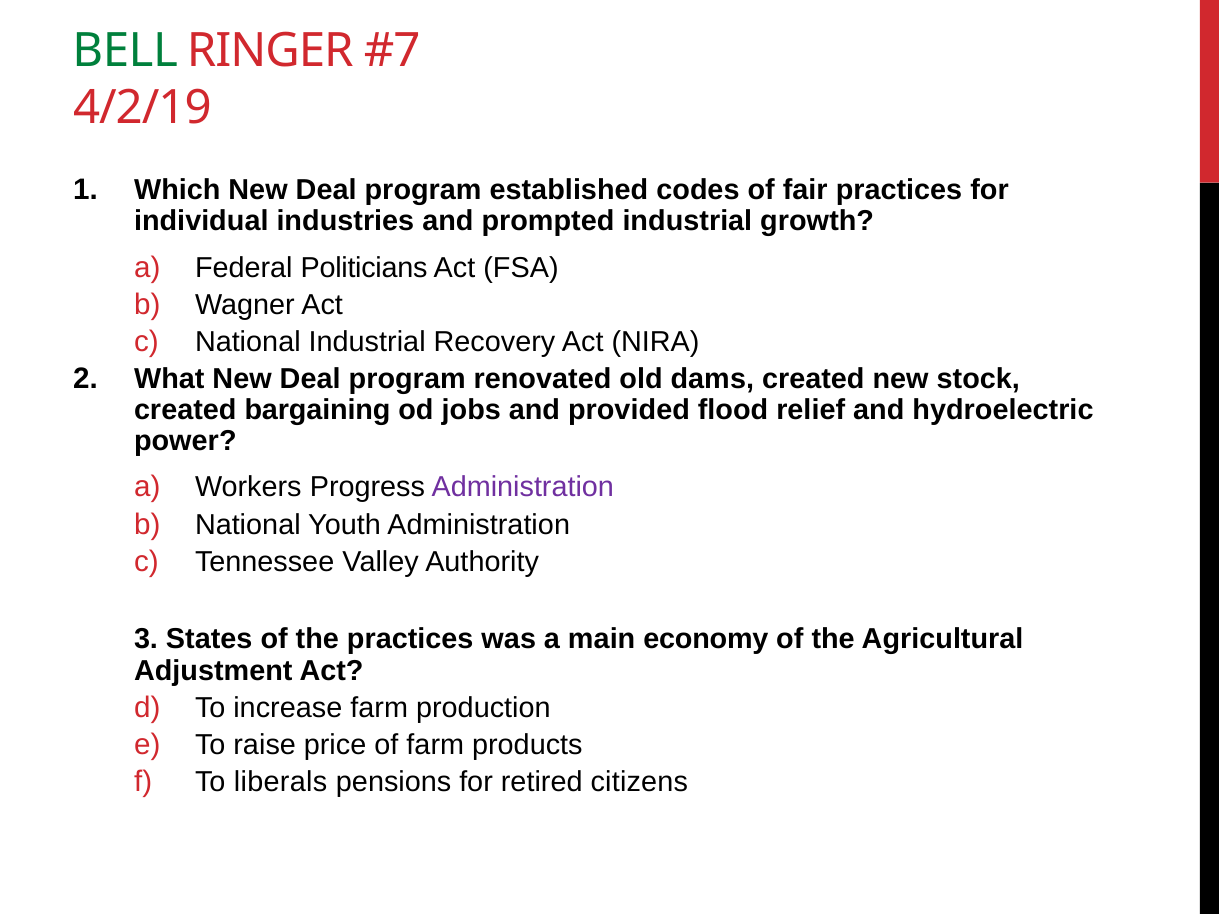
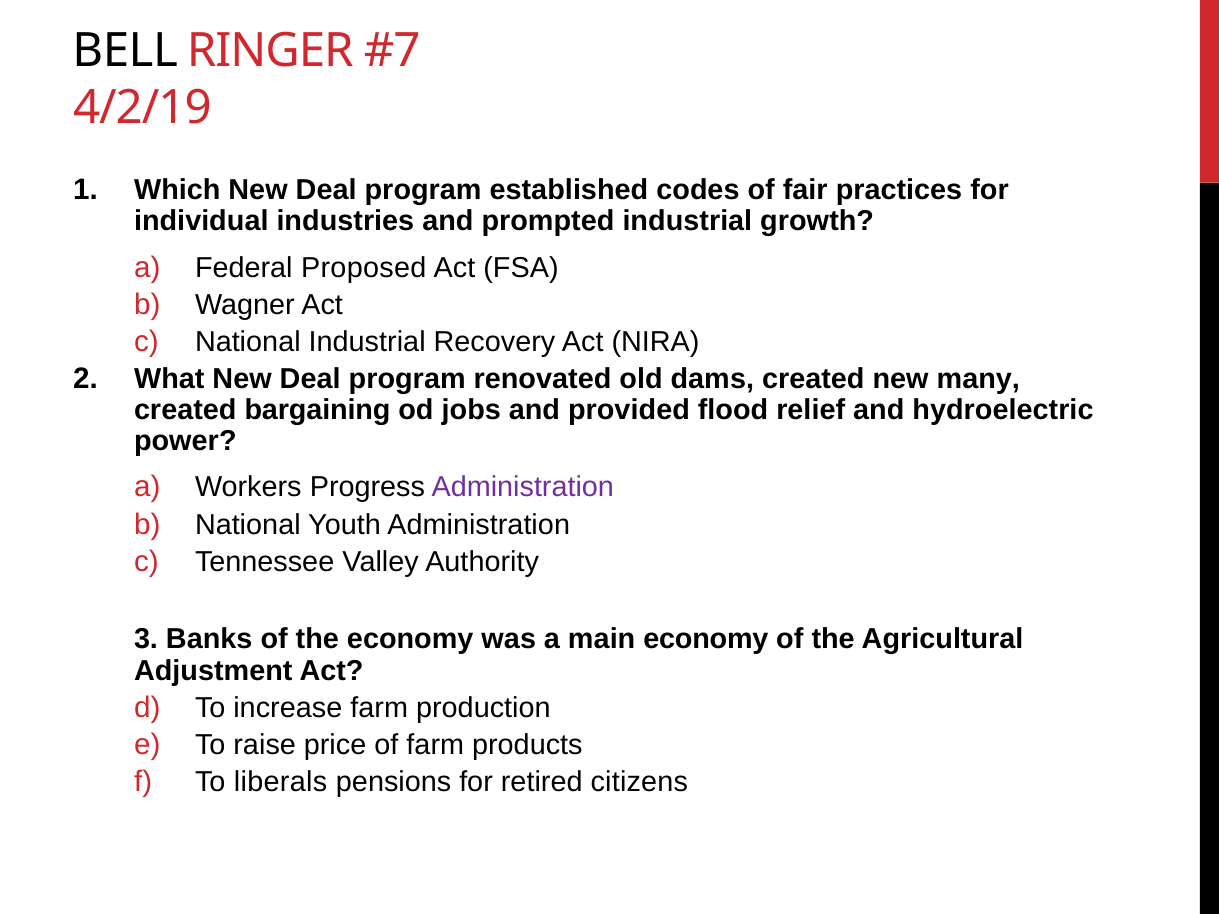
BELL colour: green -> black (125, 51)
Politicians: Politicians -> Proposed (364, 268)
stock: stock -> many (978, 379)
States: States -> Banks (209, 640)
the practices: practices -> economy (410, 640)
